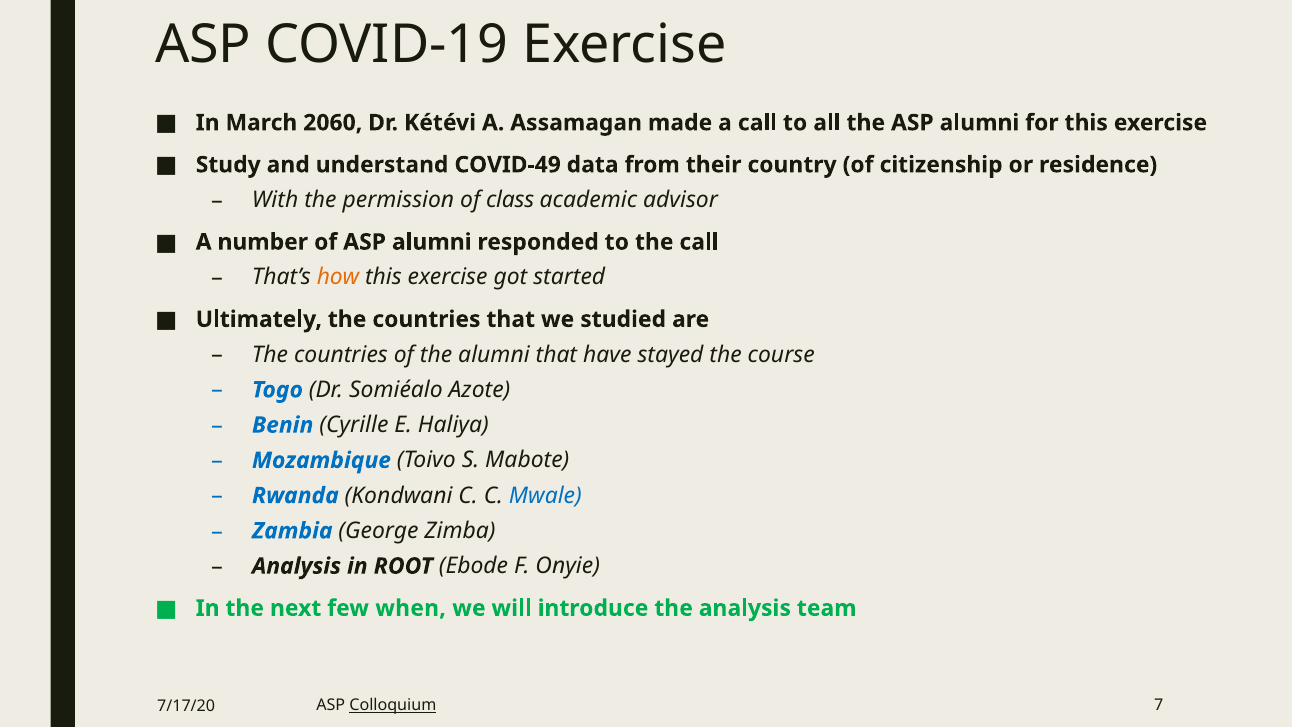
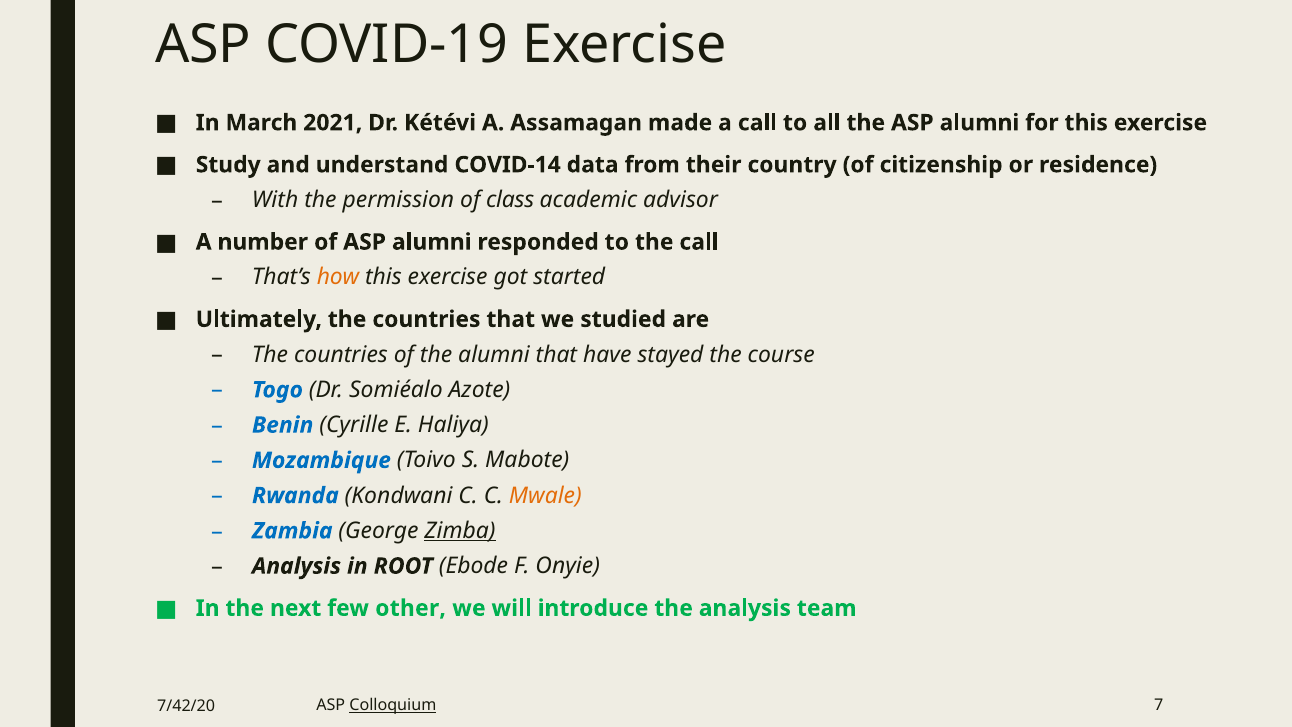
2060: 2060 -> 2021 (333, 123)
COVID-49: COVID-49 -> COVID-14 (508, 165)
Mwale colour: blue -> orange (545, 495)
Zimba underline: none -> present (460, 531)
when: when -> other (411, 608)
7/17/20: 7/17/20 -> 7/42/20 (186, 706)
